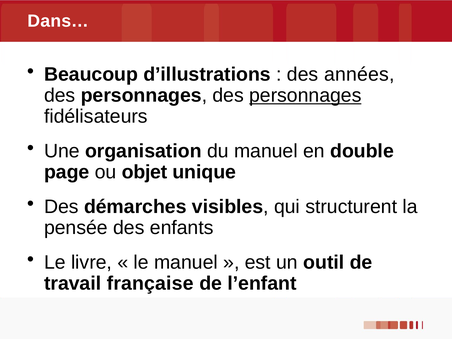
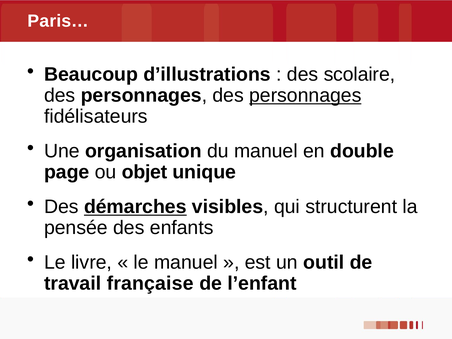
Dans…: Dans… -> Paris… (58, 21)
années: années -> scolaire (359, 74)
démarches underline: none -> present (135, 207)
